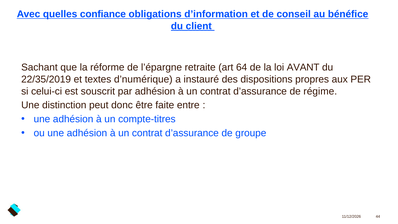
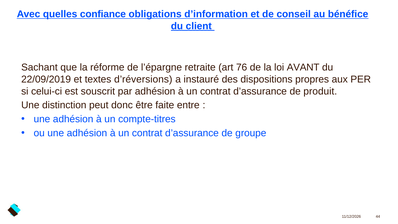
64: 64 -> 76 (242, 67)
22/35/2019: 22/35/2019 -> 22/09/2019 (46, 79)
d’numérique: d’numérique -> d’réversions (143, 79)
régime: régime -> produit (320, 91)
